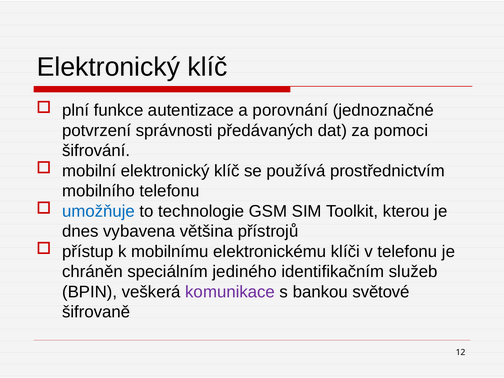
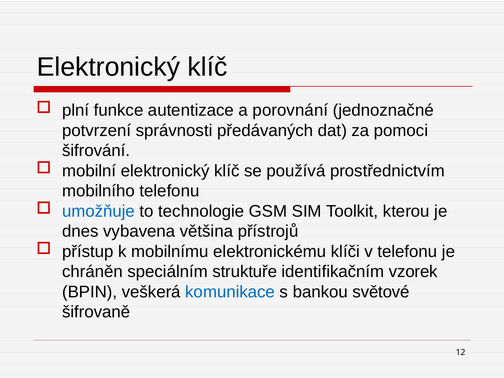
jediného: jediného -> struktuře (245, 272)
služeb: služeb -> vzorek (413, 272)
komunikace colour: purple -> blue (230, 292)
